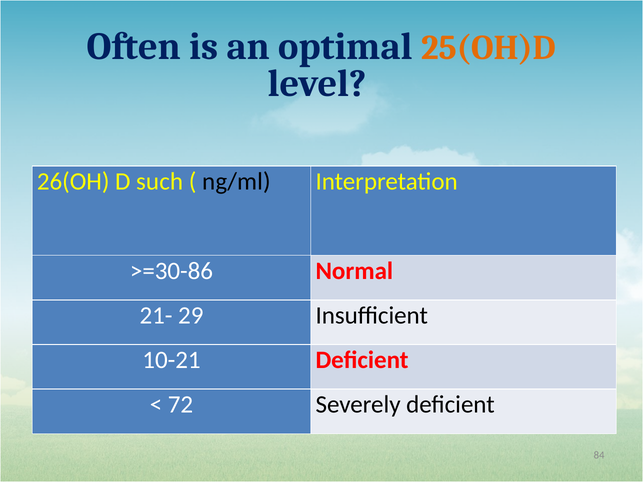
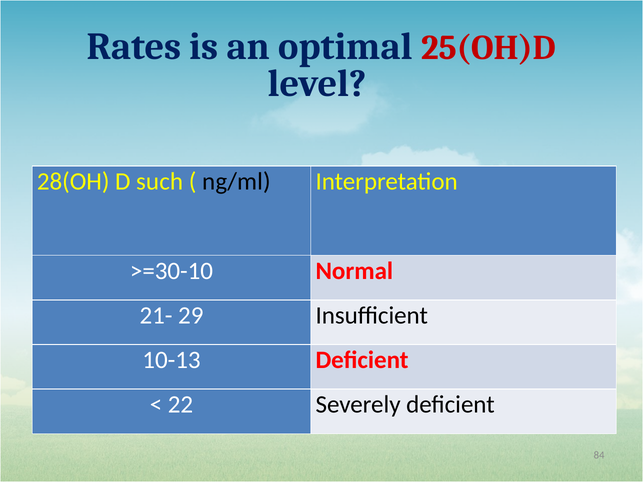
Often: Often -> Rates (134, 47)
25(OH)D colour: orange -> red (489, 48)
26(OH: 26(OH -> 28(OH (73, 182)
>=30-86: >=30-86 -> >=30-10 (171, 271)
10-21: 10-21 -> 10-13 (171, 360)
72: 72 -> 22 (180, 405)
